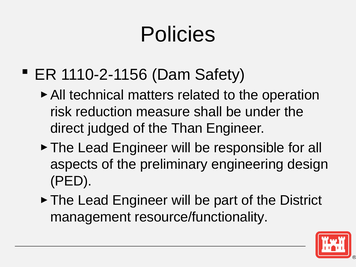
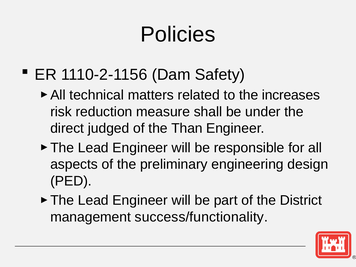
operation: operation -> increases (291, 95)
resource/functionality: resource/functionality -> success/functionality (201, 217)
